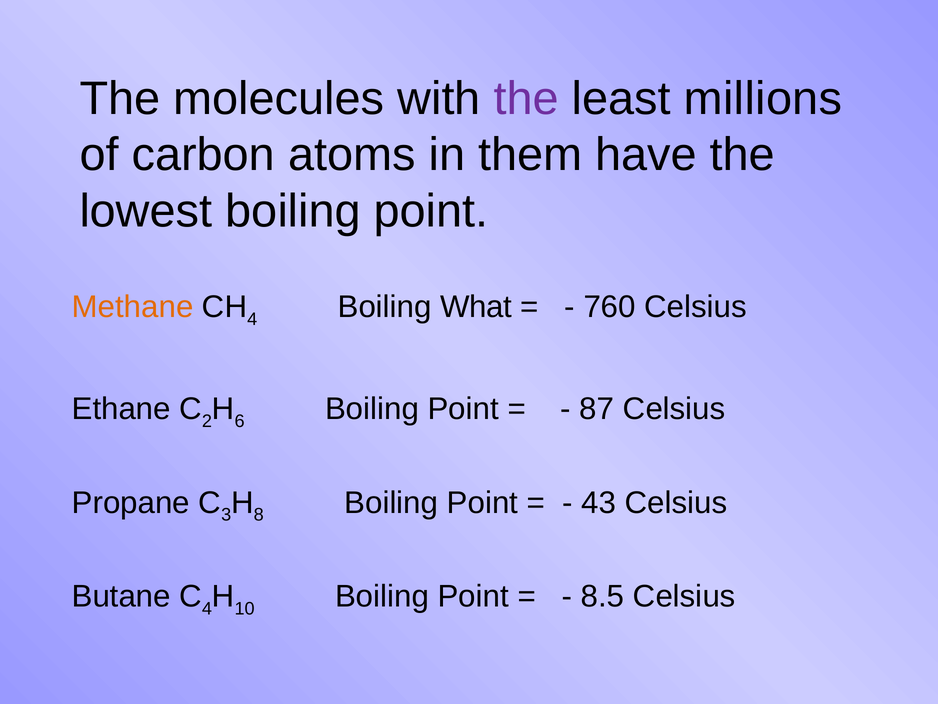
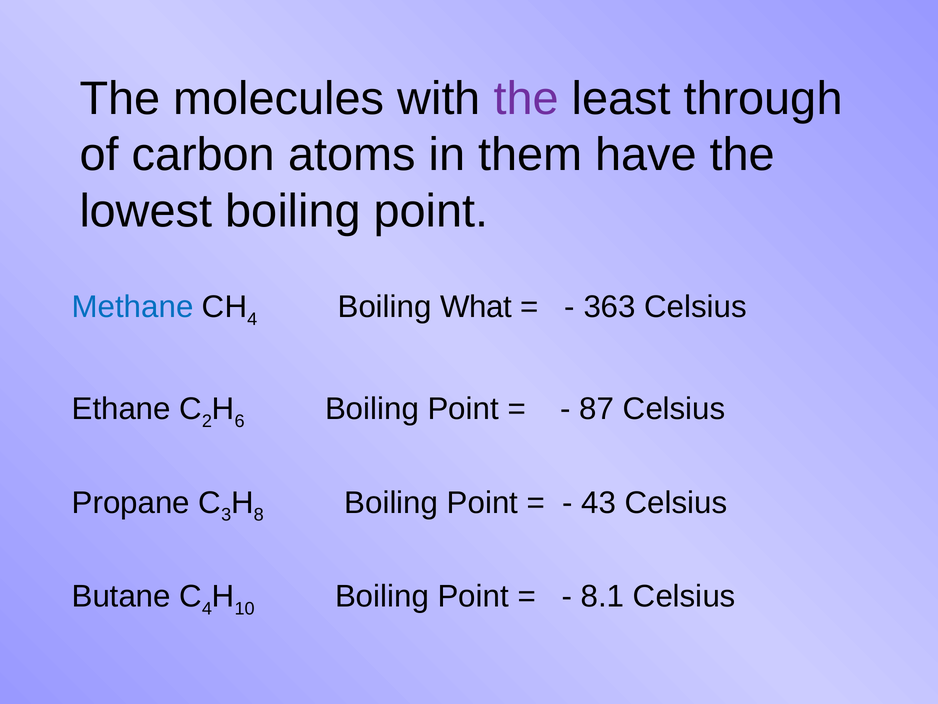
millions: millions -> through (763, 99)
Methane colour: orange -> blue (133, 307)
760: 760 -> 363 (610, 307)
8.5: 8.5 -> 8.1 (603, 596)
